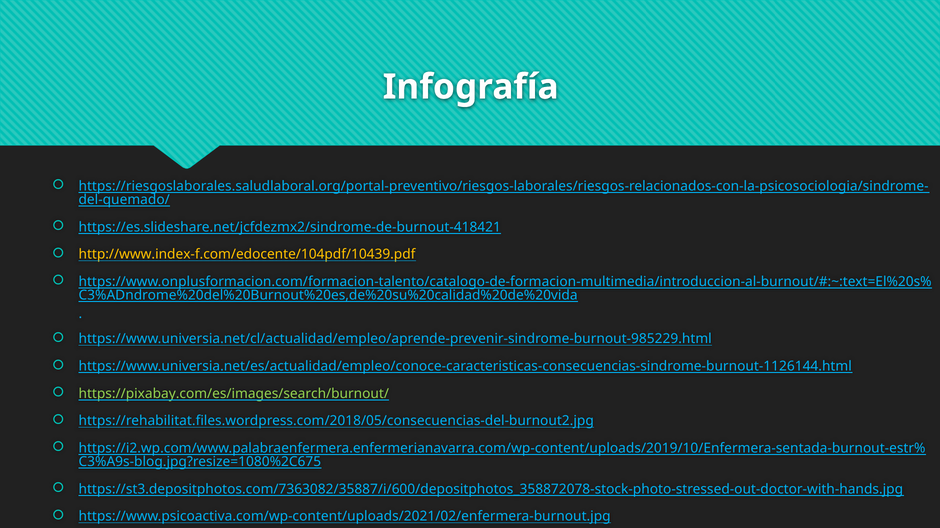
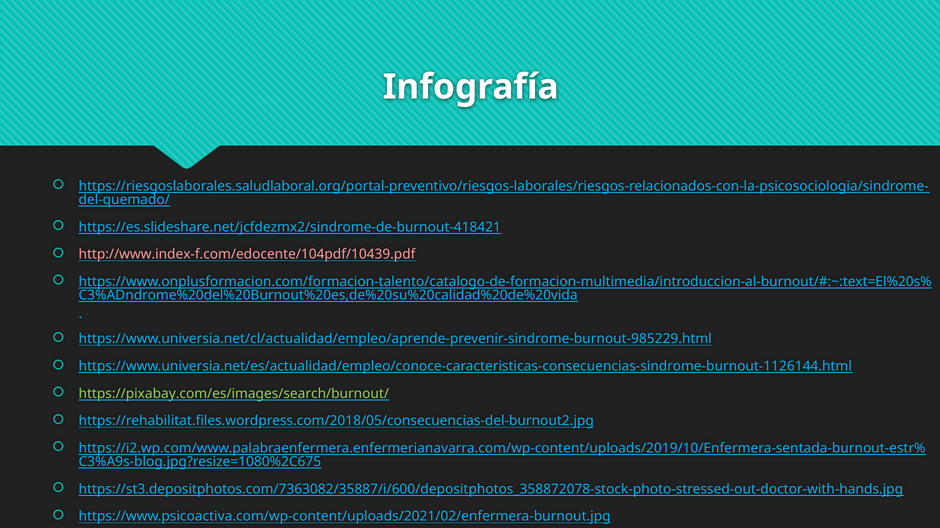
http://www.index-f.com/edocente/104pdf/10439.pdf colour: yellow -> pink (247, 255)
